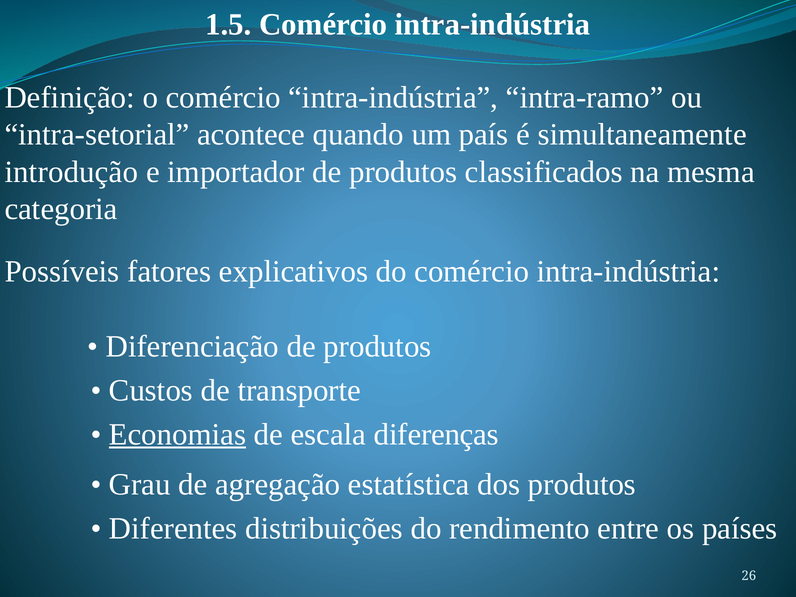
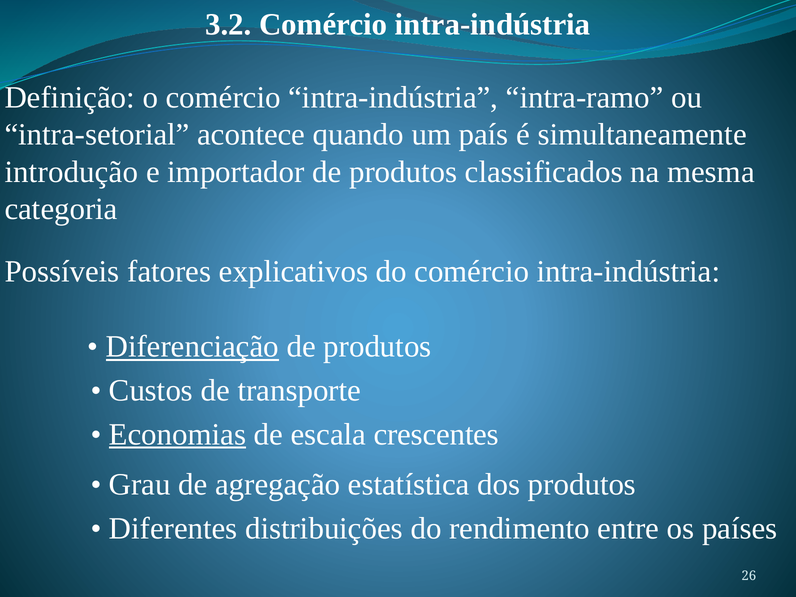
1.5: 1.5 -> 3.2 (228, 25)
Diferenciação underline: none -> present (192, 347)
diferenças: diferenças -> crescentes (436, 434)
